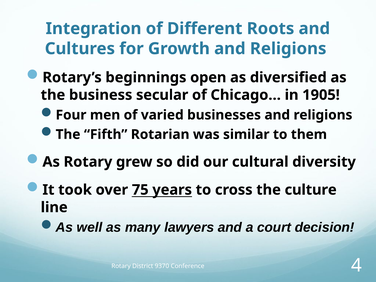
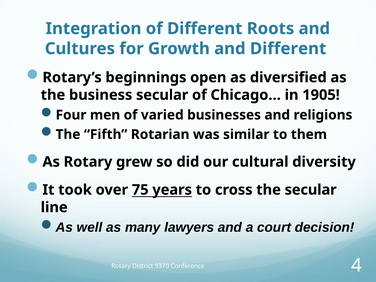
Growth and Religions: Religions -> Different (288, 49)
the culture: culture -> secular (311, 190)
